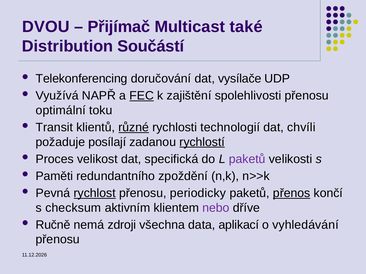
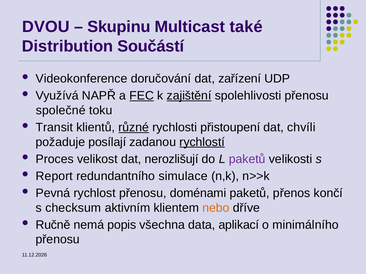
Přijímač: Přijímač -> Skupinu (119, 27)
Telekonferencing: Telekonferencing -> Videokonference (82, 79)
vysílače: vysílače -> zařízení (240, 79)
zajištění underline: none -> present (189, 96)
optimální: optimální -> společné (61, 111)
technologií: technologií -> přistoupení (230, 128)
specifická: specifická -> nerozlišují (172, 159)
Paměti: Paměti -> Report (54, 176)
zpoždění: zpoždění -> simulace (183, 176)
rychlost underline: present -> none (95, 193)
periodicky: periodicky -> doménami (198, 193)
přenos underline: present -> none (292, 193)
nebo colour: purple -> orange (216, 208)
zdroji: zdroji -> popis (122, 225)
vyhledávání: vyhledávání -> minimálního (305, 225)
